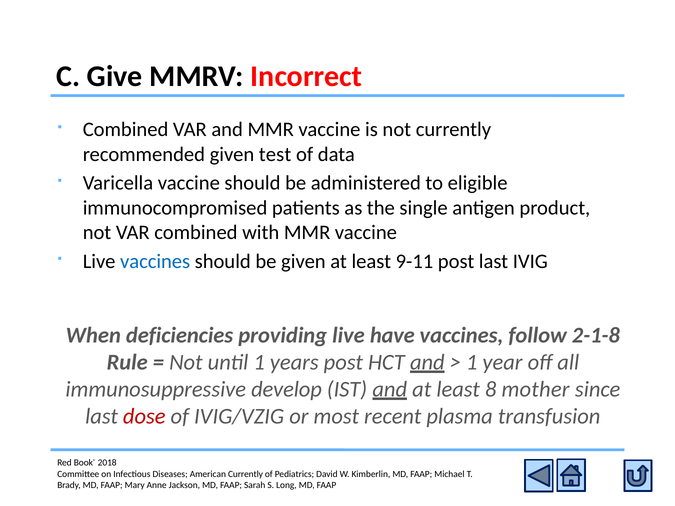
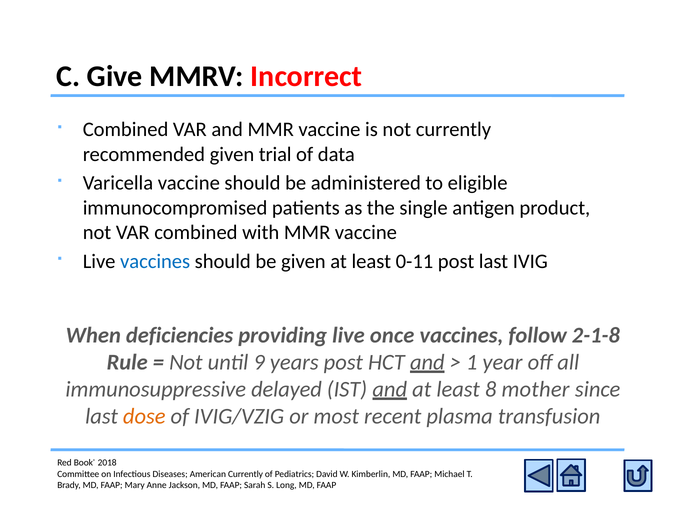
test: test -> trial (275, 154)
9-11: 9-11 -> 0-11 (414, 261)
have: have -> once (392, 335)
until 1: 1 -> 9 (259, 362)
develop: develop -> delayed (286, 389)
dose colour: red -> orange (144, 416)
